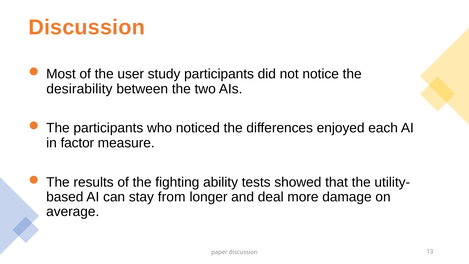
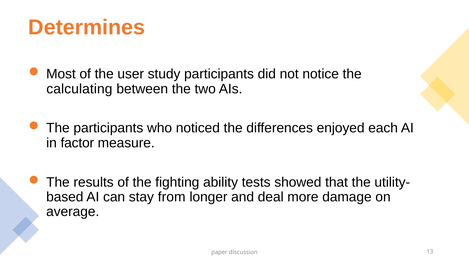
Discussion: Discussion -> Determines (87, 27)
desirability: desirability -> calculating (79, 89)
